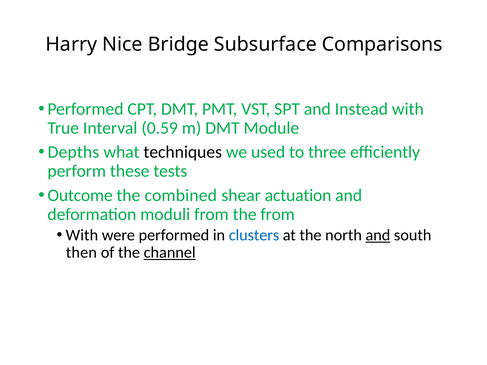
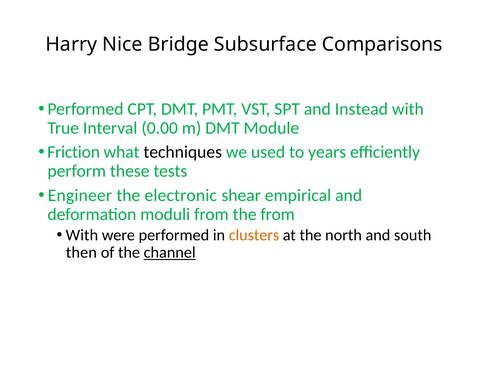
0.59: 0.59 -> 0.00 (160, 128)
Depths: Depths -> Friction (74, 152)
three: three -> years (327, 152)
Outcome: Outcome -> Engineer (80, 195)
combined: combined -> electronic (181, 195)
actuation: actuation -> empirical (298, 195)
clusters colour: blue -> orange (254, 235)
and underline: present -> none (378, 235)
